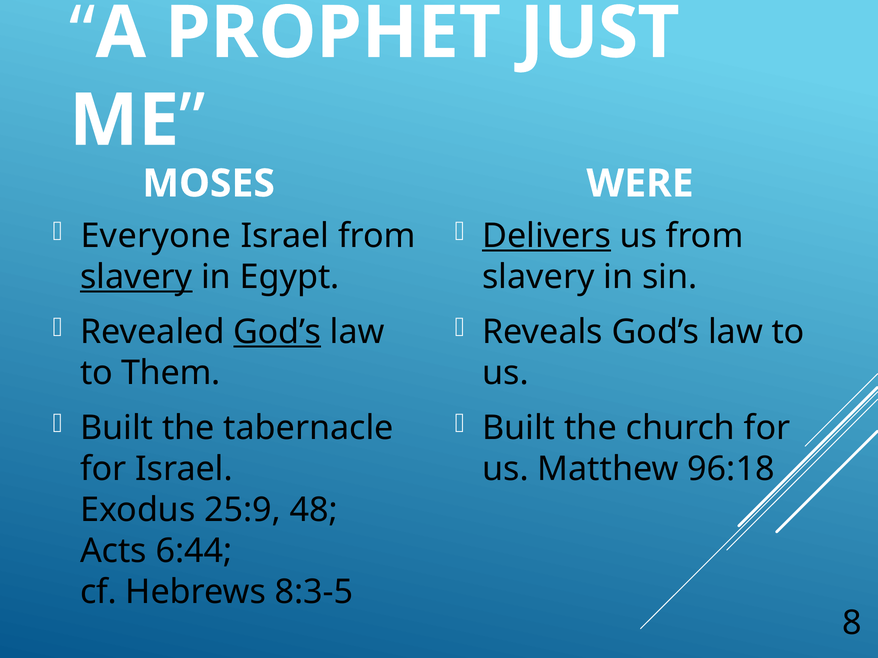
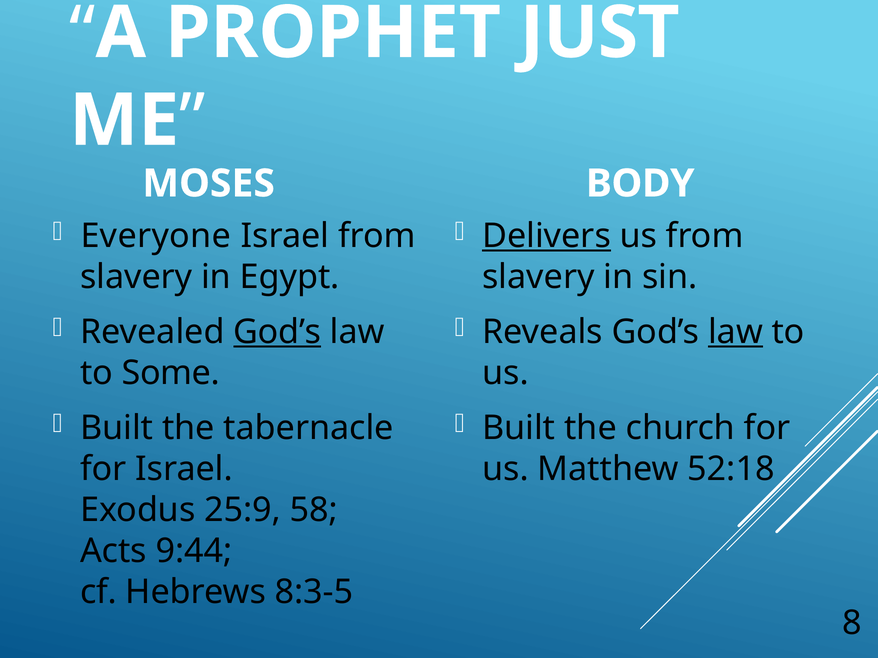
WERE: WERE -> BODY (640, 184)
slavery underline: present -> none (136, 277)
law underline: none -> present (735, 332)
Them: Them -> Some (171, 373)
96:18: 96:18 -> 52:18 (731, 469)
48: 48 -> 58 (314, 510)
6:44: 6:44 -> 9:44 (194, 551)
